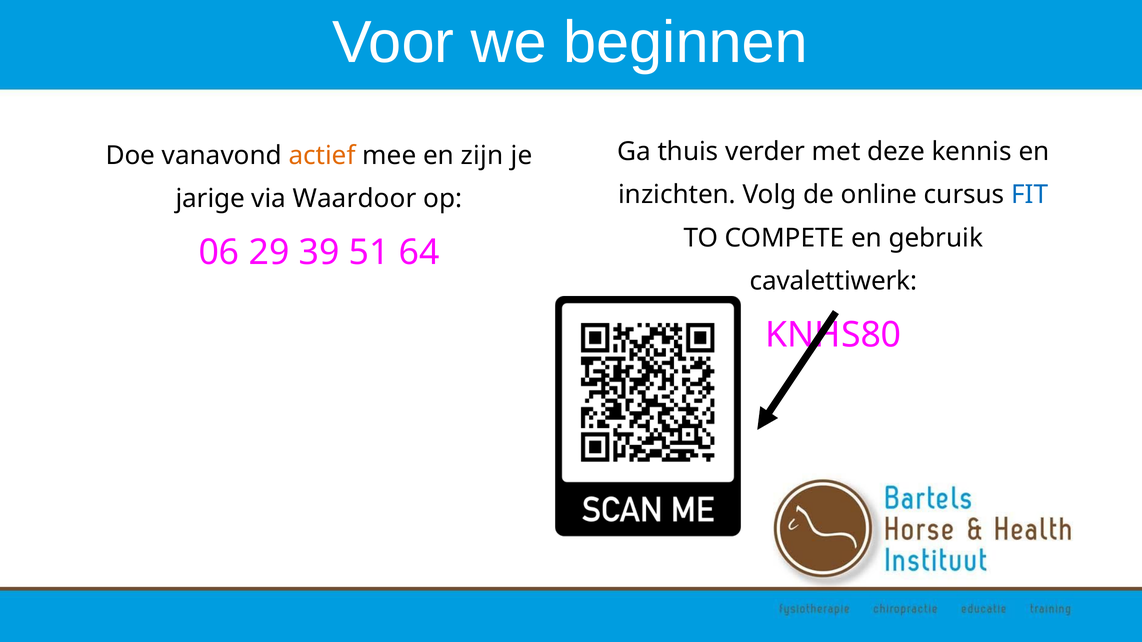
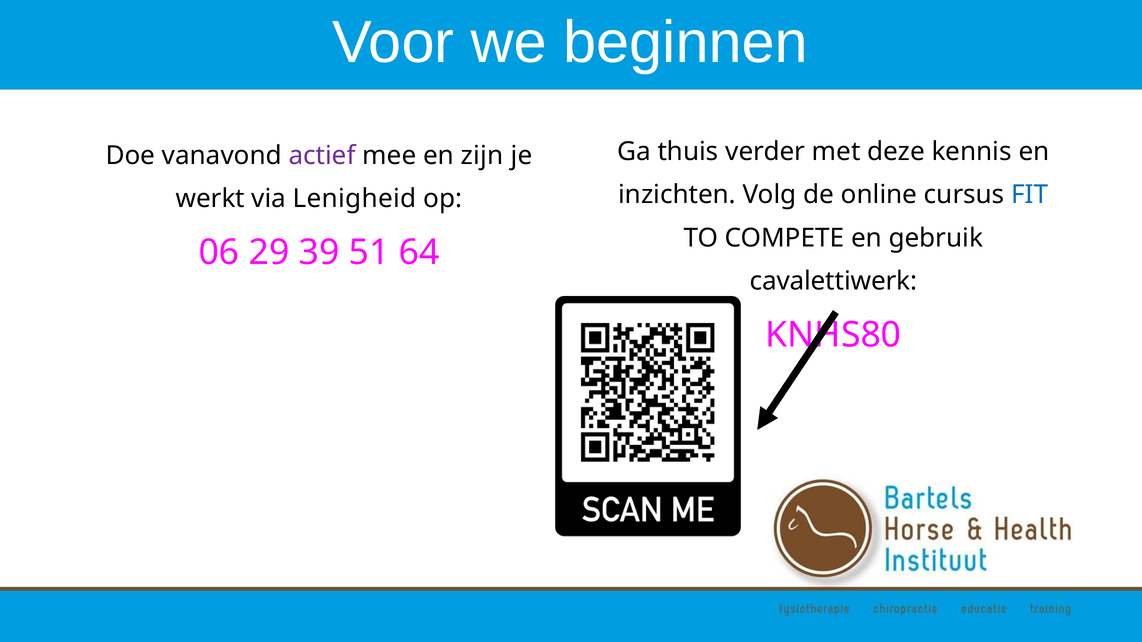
actief colour: orange -> purple (322, 156)
jarige: jarige -> werkt (210, 199)
Waardoor: Waardoor -> Lenigheid (355, 199)
